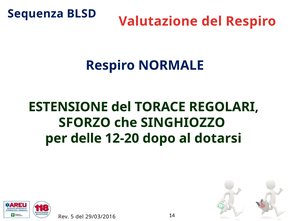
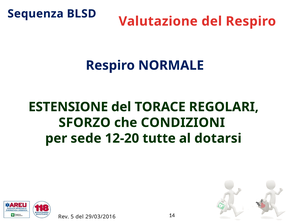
SINGHIOZZO: SINGHIOZZO -> CONDIZIONI (183, 123)
delle: delle -> sede (86, 139)
dopo: dopo -> tutte (159, 139)
